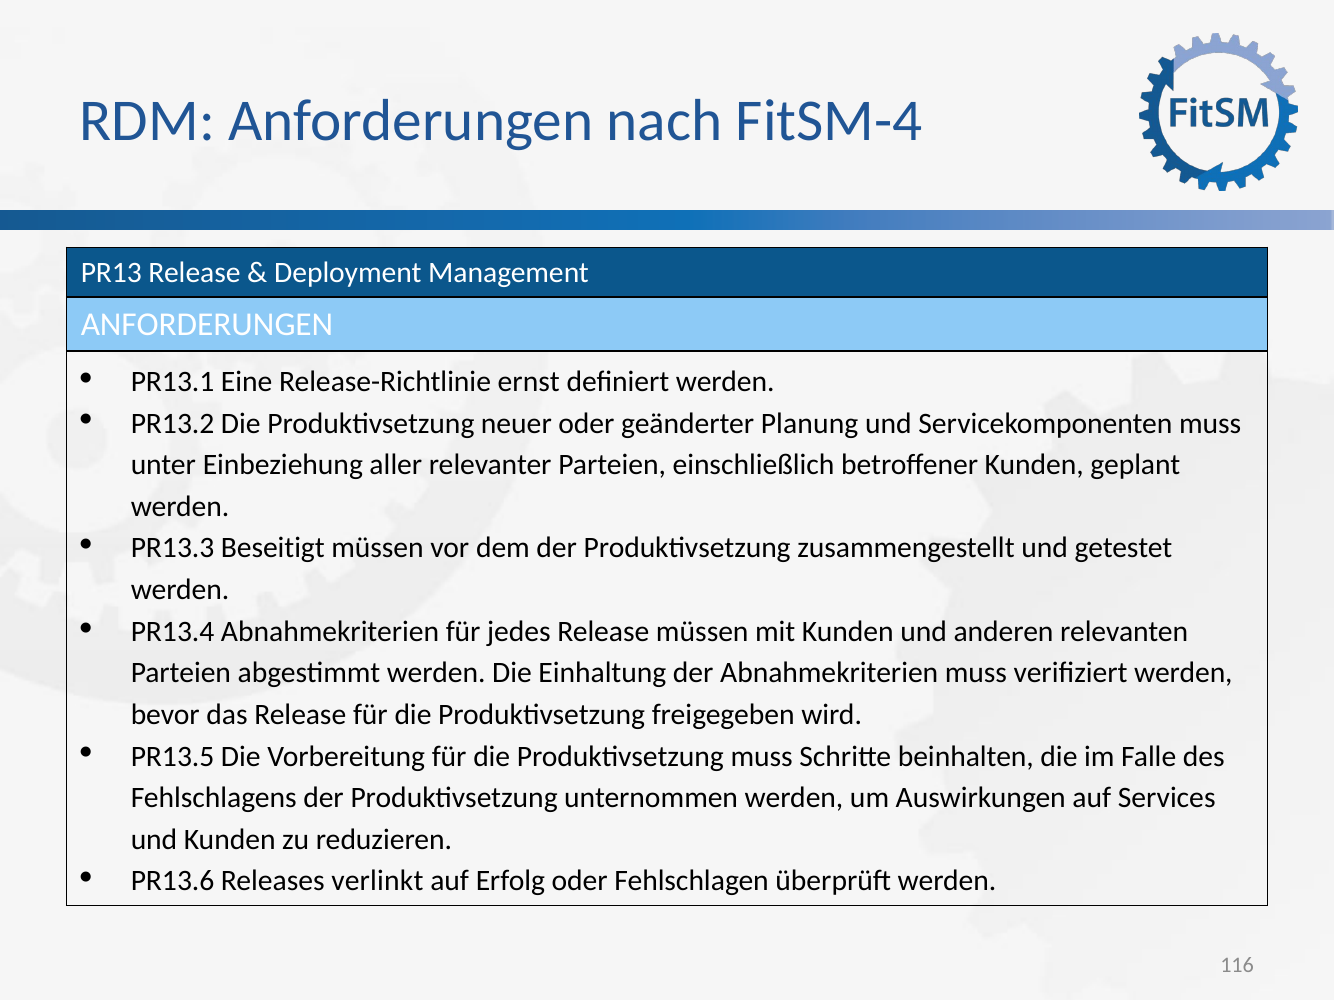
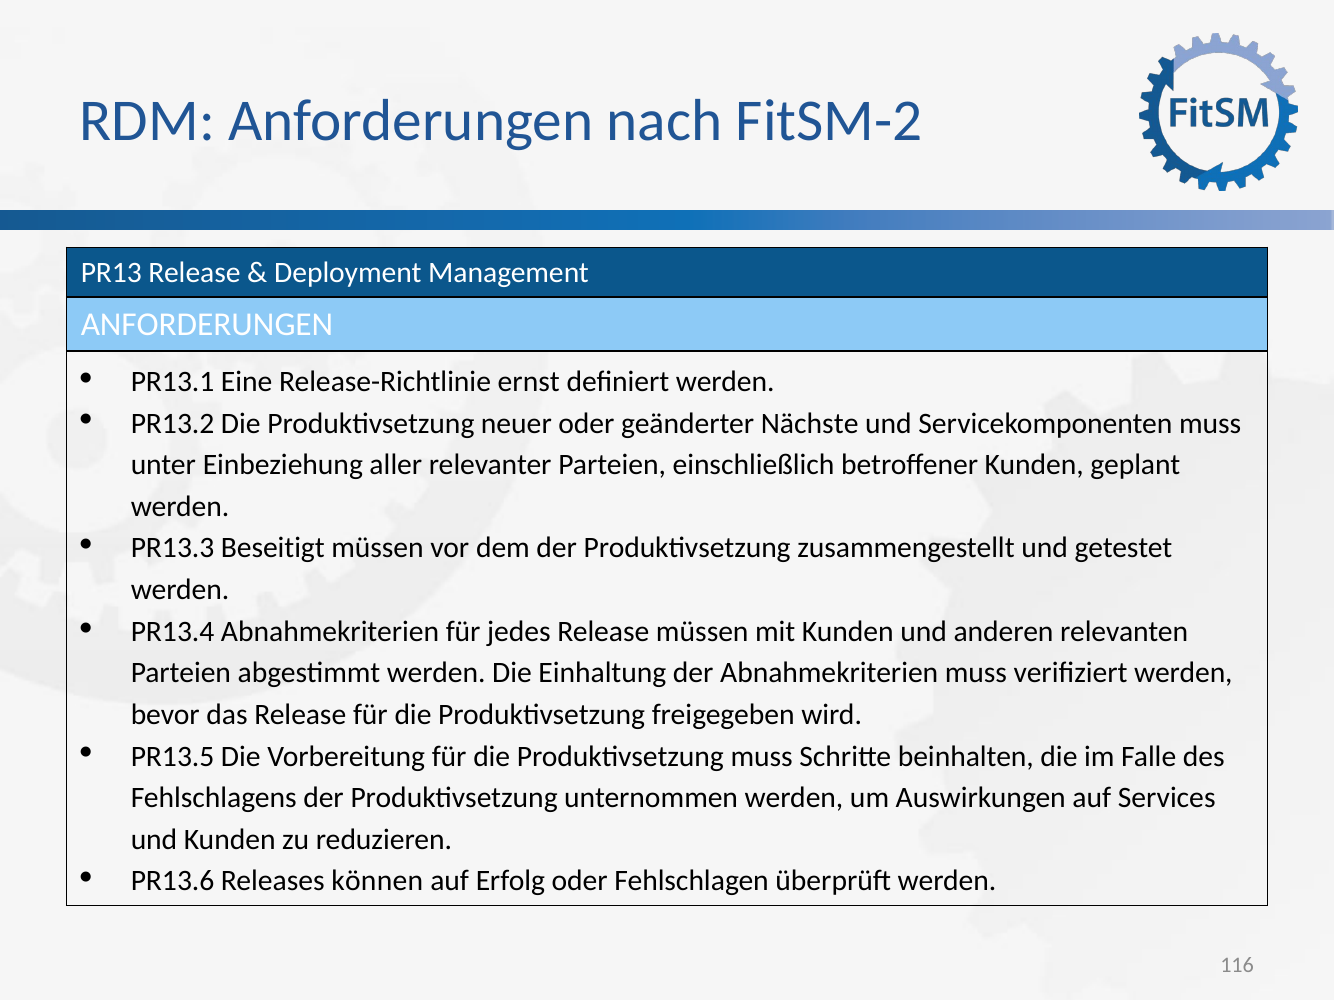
FitSM-4: FitSM-4 -> FitSM-2 (829, 121)
Planung: Planung -> Nächste (810, 424)
verlinkt: verlinkt -> können (377, 882)
